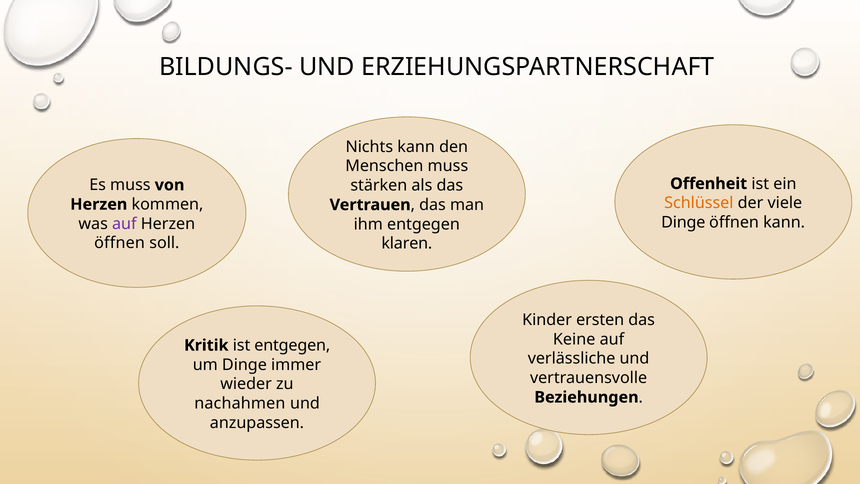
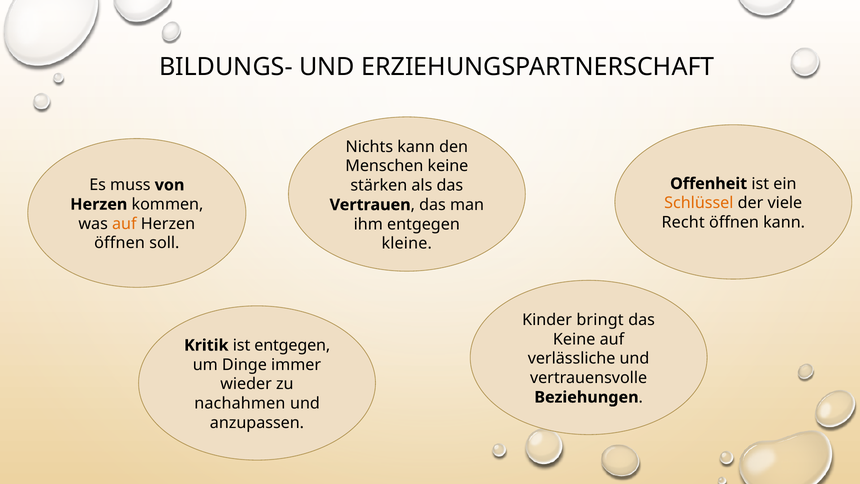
Menschen muss: muss -> keine (448, 166)
Dinge: Dinge -> Recht (683, 222)
auf colour: purple -> orange (124, 224)
klaren: klaren -> kleine (407, 243)
ersten: ersten -> bringt (600, 320)
